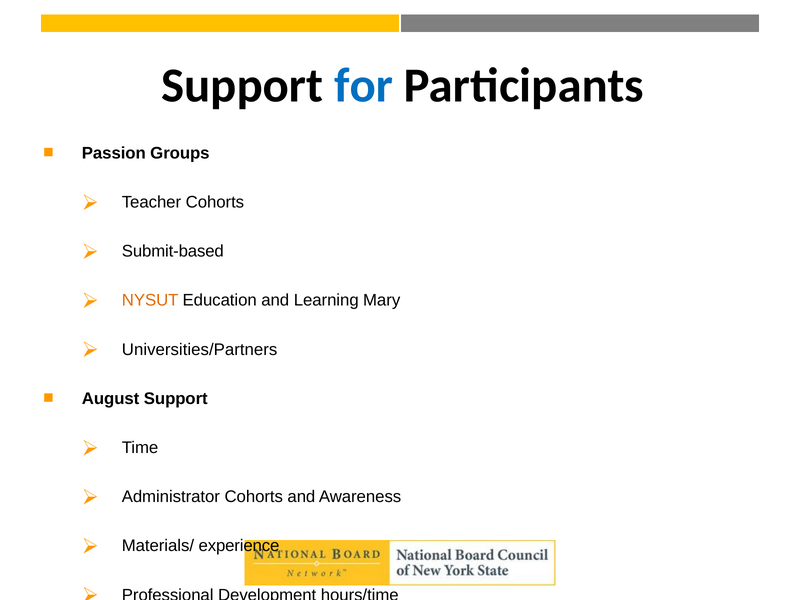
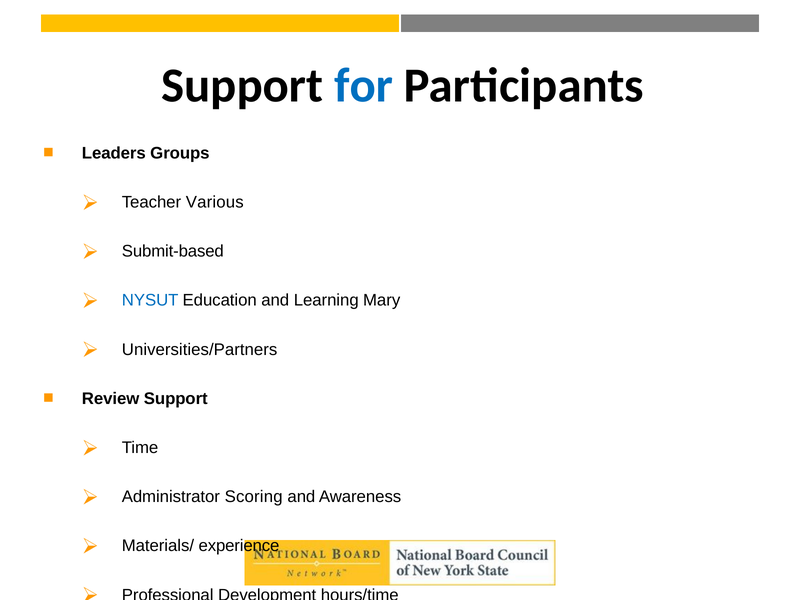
Passion: Passion -> Leaders (114, 153)
Teacher Cohorts: Cohorts -> Various (215, 202)
NYSUT colour: orange -> blue (150, 300)
August: August -> Review (111, 399)
Administrator Cohorts: Cohorts -> Scoring (254, 497)
